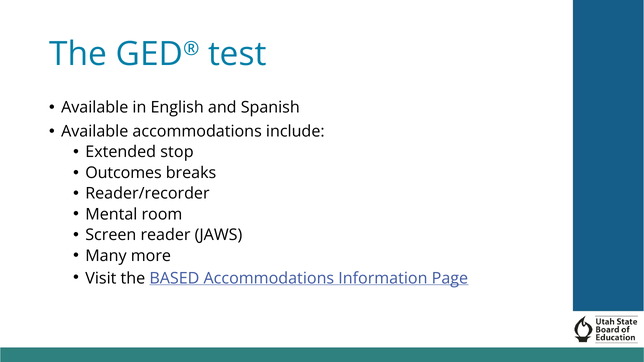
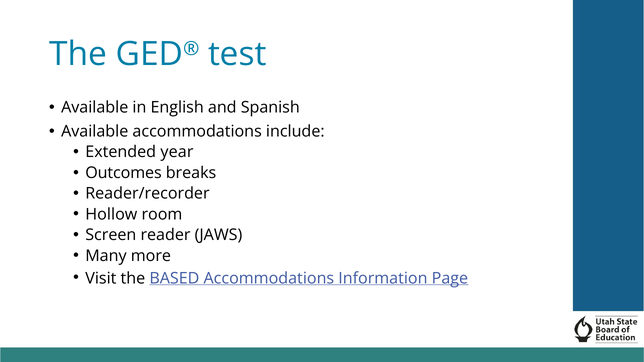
stop: stop -> year (177, 152)
Mental: Mental -> Hollow (111, 214)
